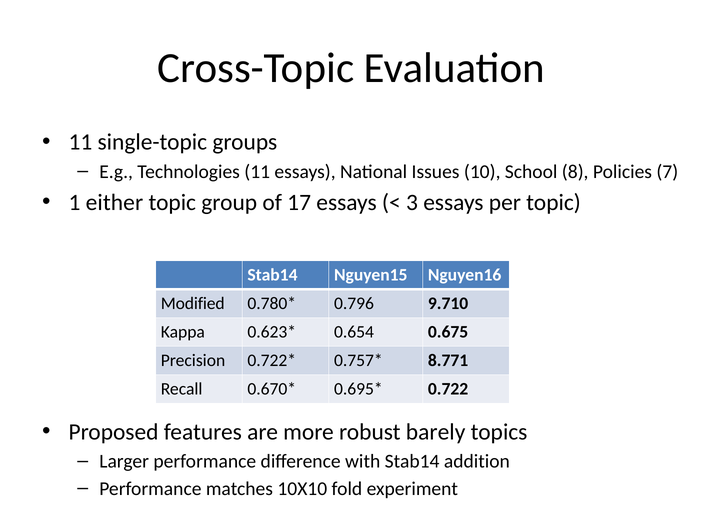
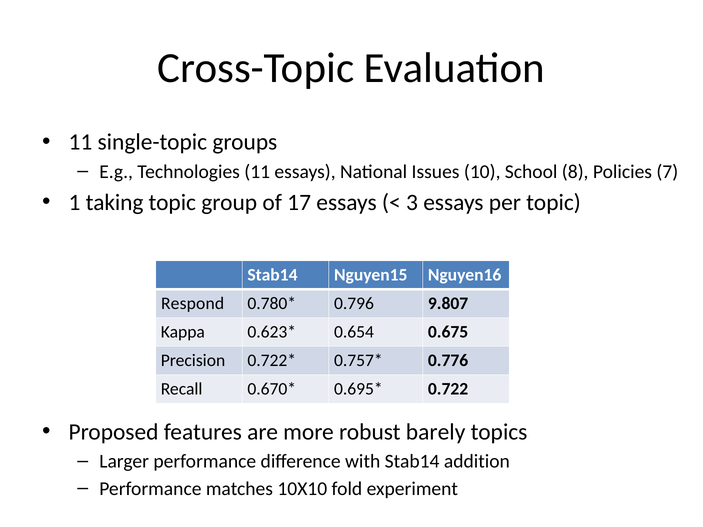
either: either -> taking (115, 202)
Modified: Modified -> Respond (193, 304)
9.710: 9.710 -> 9.807 (448, 304)
8.771: 8.771 -> 0.776 (448, 361)
